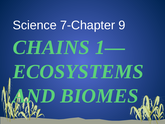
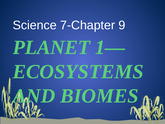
CHAINS: CHAINS -> PLANET (51, 47)
